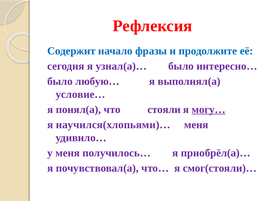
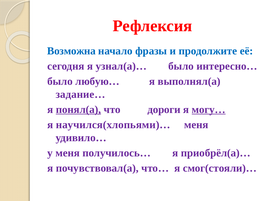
Содержит: Содержит -> Возможна (71, 51)
условие…: условие… -> задание… (81, 95)
понял(а underline: none -> present (78, 110)
стояли: стояли -> дороги (164, 110)
